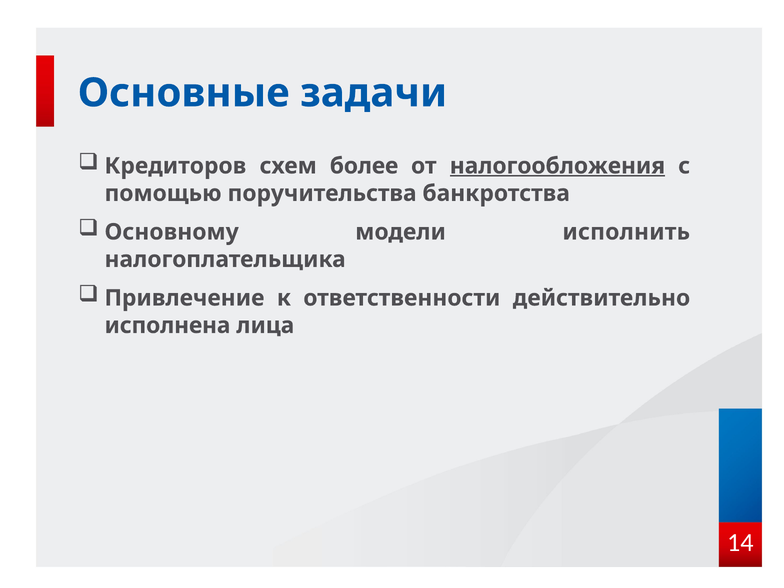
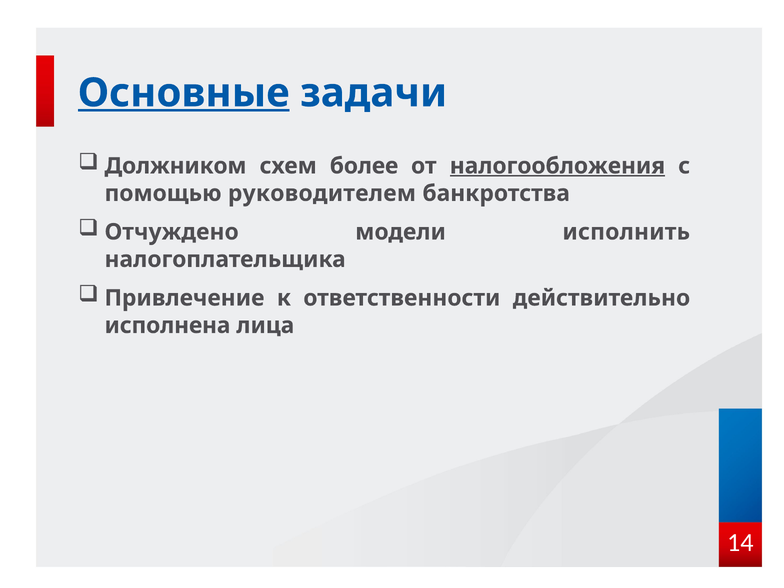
Основные underline: none -> present (184, 93)
Кредиторов: Кредиторов -> Должником (176, 166)
поручительства: поручительства -> руководителем (322, 193)
Основному: Основному -> Отчуждено (172, 232)
